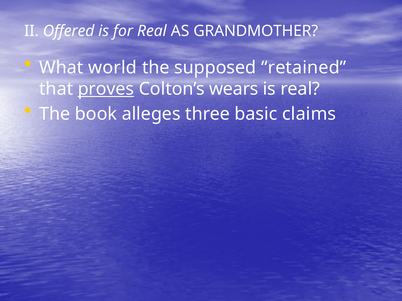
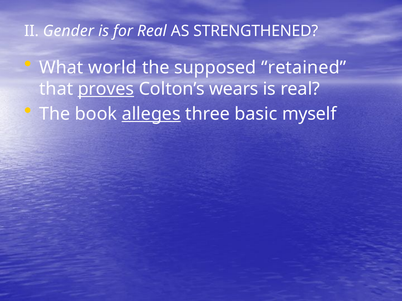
Offered: Offered -> Gender (68, 31)
GRANDMOTHER: GRANDMOTHER -> STRENGTHENED (256, 31)
alleges underline: none -> present (151, 114)
claims: claims -> myself (309, 114)
